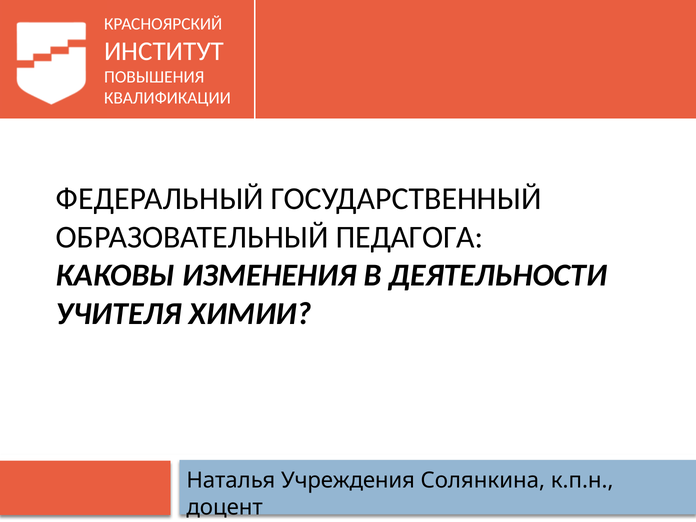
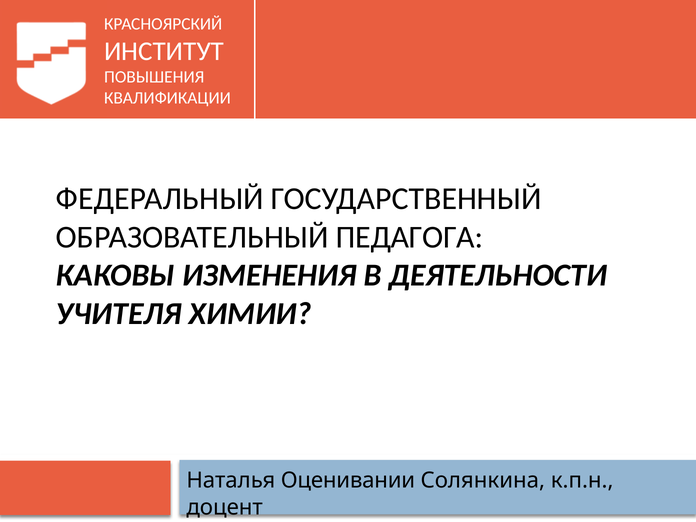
Учреждения: Учреждения -> Оценивании (348, 481)
